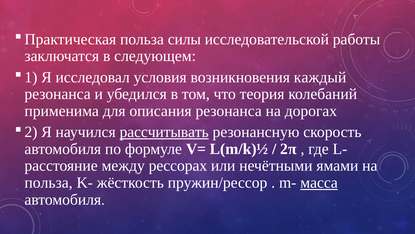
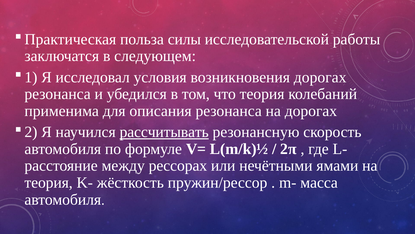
возникновения каждый: каждый -> дорогах (320, 77)
польза: польза -> теория (49, 182)
масса underline: present -> none (319, 182)
